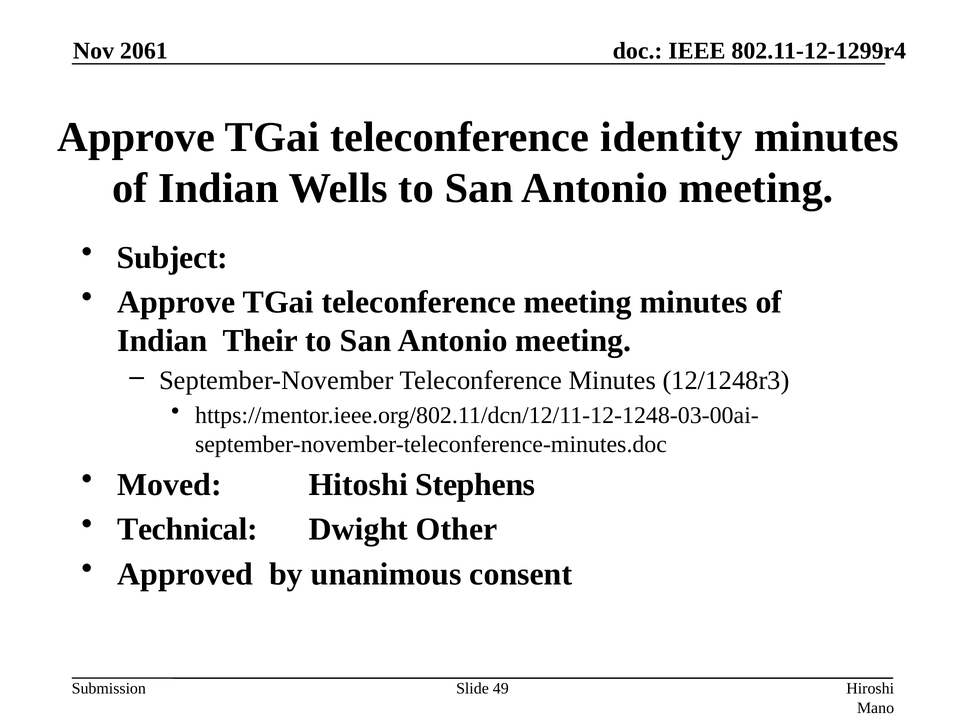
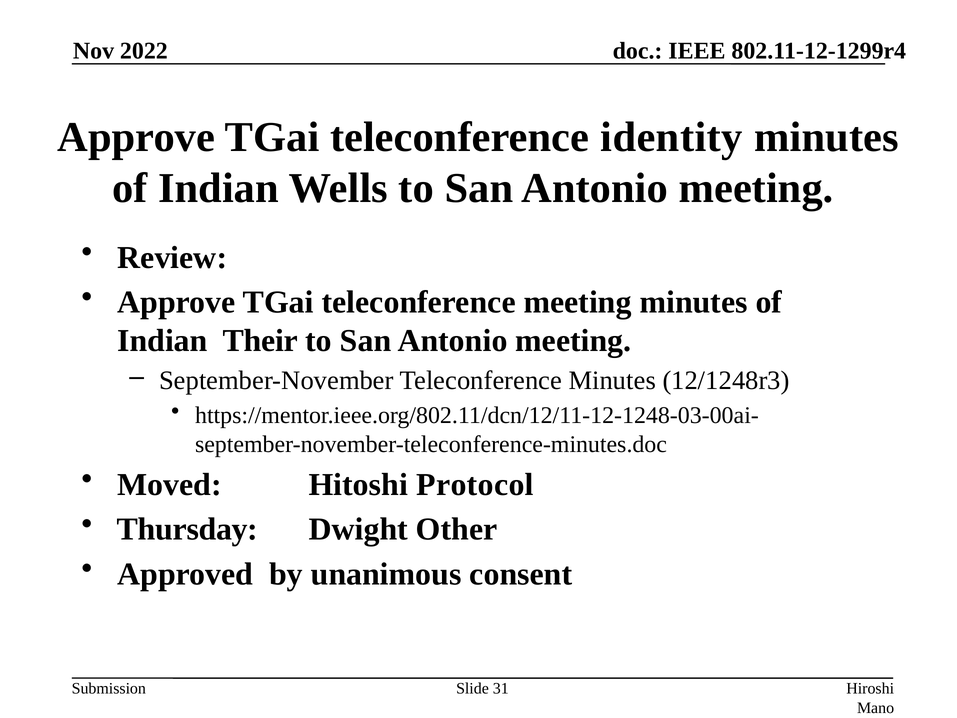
2061: 2061 -> 2022 (144, 51)
Subject: Subject -> Review (172, 257)
Stephens: Stephens -> Protocol (475, 484)
Technical: Technical -> Thursday (187, 529)
49: 49 -> 31 (501, 688)
